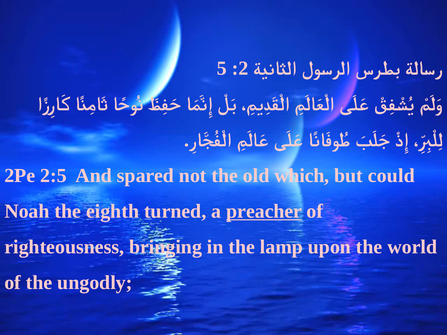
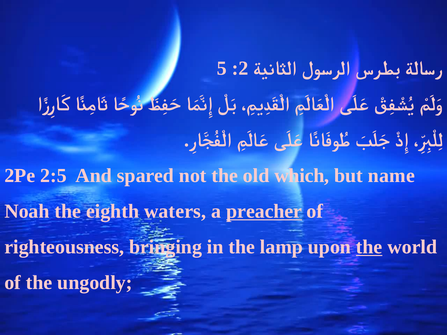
could: could -> name (391, 176)
turned: turned -> waters (175, 211)
the underline: none -> present (369, 247)
